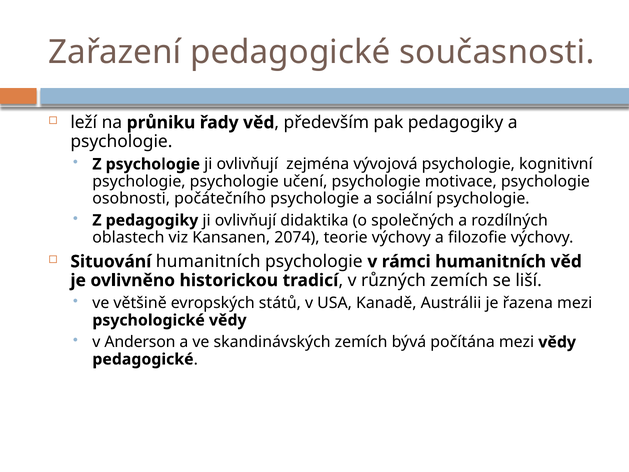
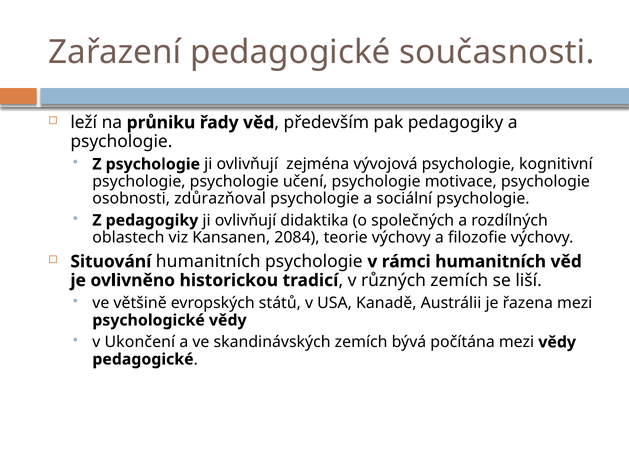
počátečního: počátečního -> zdůrazňoval (220, 198)
2074: 2074 -> 2084 (297, 237)
Anderson: Anderson -> Ukončení (140, 342)
